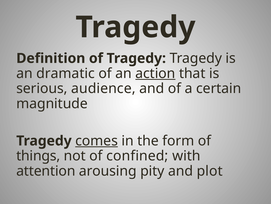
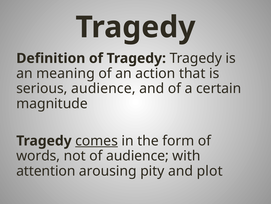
dramatic: dramatic -> meaning (66, 73)
action underline: present -> none (155, 73)
things: things -> words (38, 155)
of confined: confined -> audience (137, 155)
